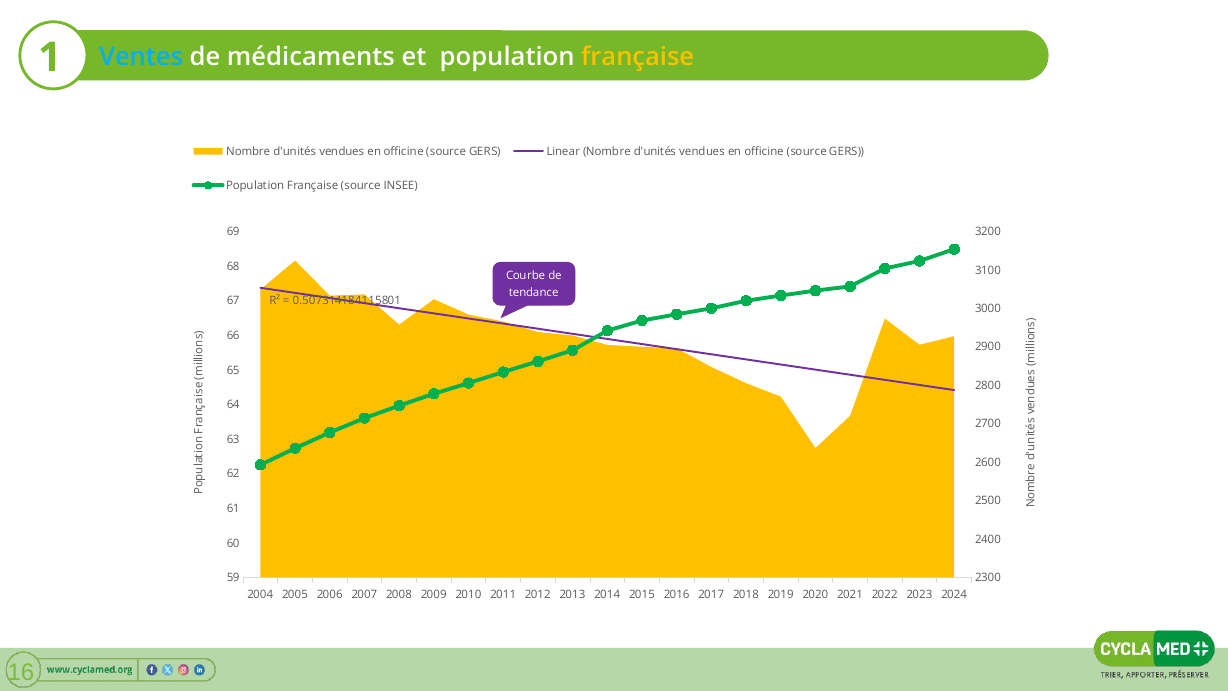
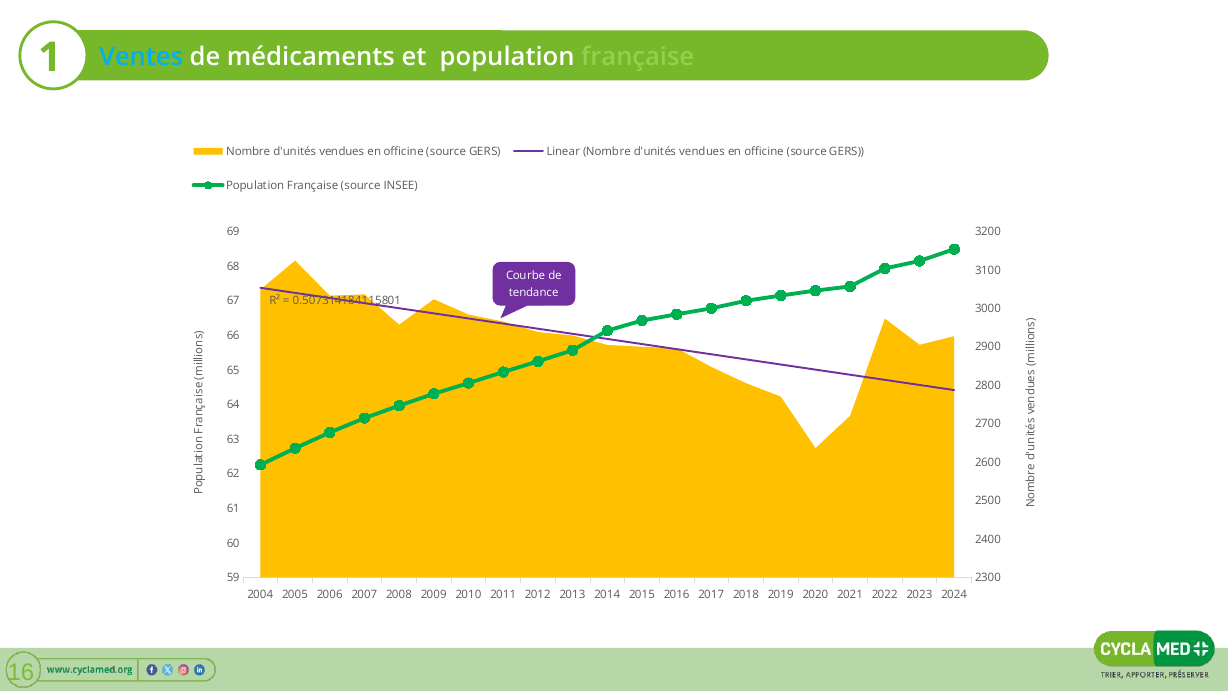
française colour: yellow -> light green (638, 57)
